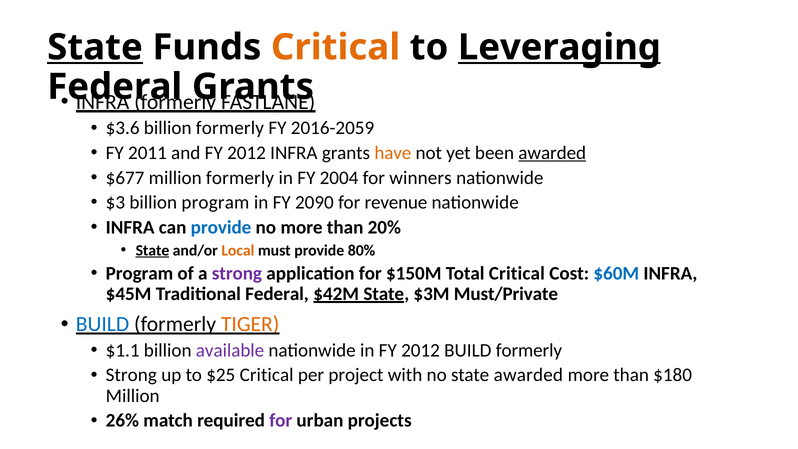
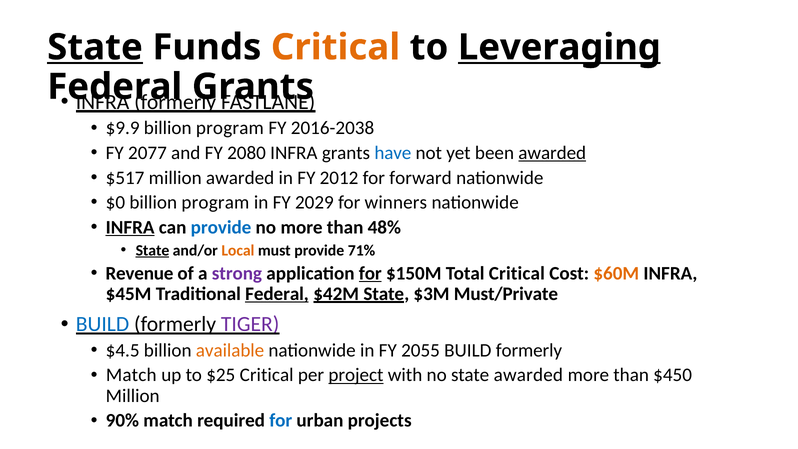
$3.6: $3.6 -> $9.9 (123, 128)
formerly: formerly -> program (230, 128)
2016-2059: 2016-2059 -> 2016-2038 (333, 128)
2011: 2011 -> 2077 (147, 153)
and FY 2012: 2012 -> 2080 (247, 153)
have colour: orange -> blue (393, 153)
$677: $677 -> $517 (125, 178)
million formerly: formerly -> awarded (240, 178)
2004: 2004 -> 2012 (339, 178)
winners: winners -> forward (420, 178)
$3: $3 -> $0 (115, 202)
2090: 2090 -> 2029 (314, 202)
revenue: revenue -> winners (396, 202)
INFRA underline: none -> present (130, 227)
20%: 20% -> 48% (384, 227)
80%: 80% -> 71% (362, 250)
Program: Program -> Revenue (140, 273)
for underline: none -> present (370, 273)
$60M colour: blue -> orange (616, 273)
Federal underline: none -> present (277, 294)
TIGER colour: orange -> purple (250, 324)
$1.1: $1.1 -> $4.5 (123, 350)
available colour: purple -> orange (230, 350)
in FY 2012: 2012 -> 2055 (421, 350)
Strong: Strong -> Match (131, 375)
project underline: none -> present (356, 375)
$180: $180 -> $450 (673, 375)
26%: 26% -> 90% (122, 421)
for colour: purple -> blue (281, 421)
